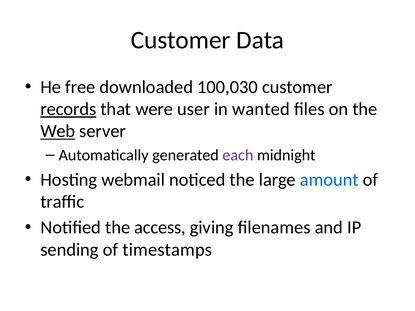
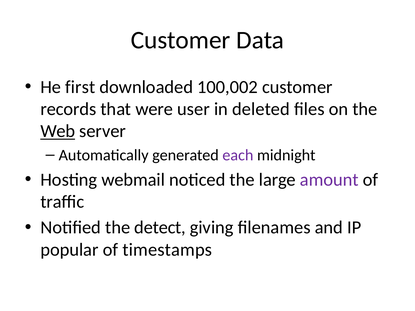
free: free -> first (80, 87)
100,030: 100,030 -> 100,002 (228, 87)
records underline: present -> none (68, 109)
wanted: wanted -> deleted (261, 109)
amount colour: blue -> purple (329, 180)
access: access -> detect (160, 228)
sending: sending -> popular (69, 250)
